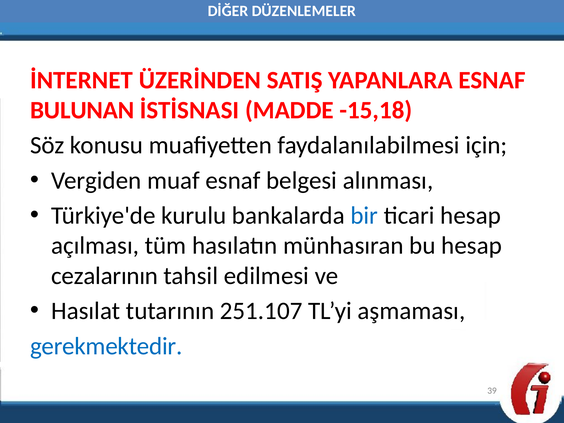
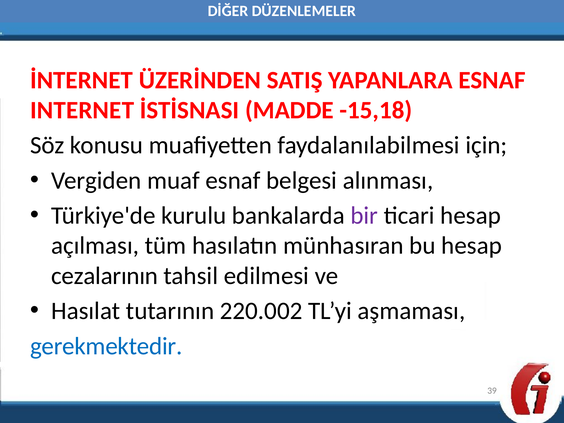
BULUNAN: BULUNAN -> INTERNET (82, 110)
bir colour: blue -> purple (364, 216)
251.107: 251.107 -> 220.002 (261, 311)
